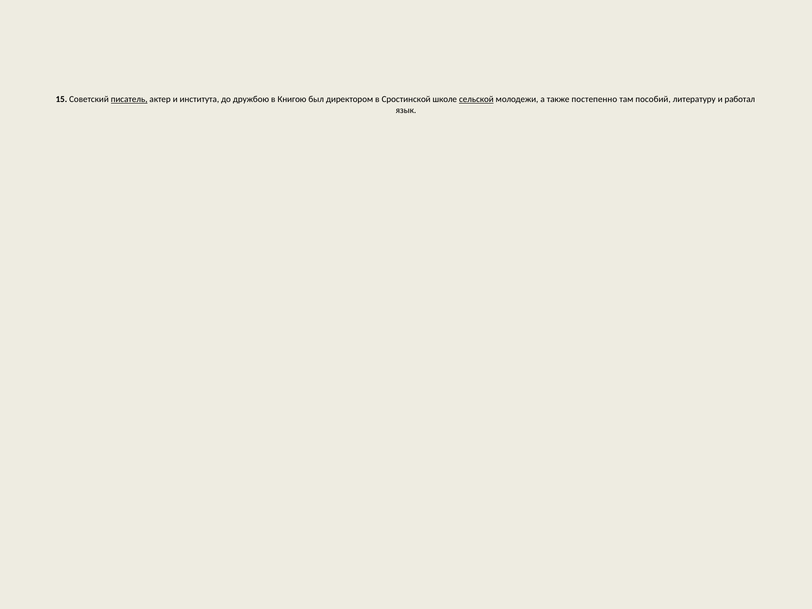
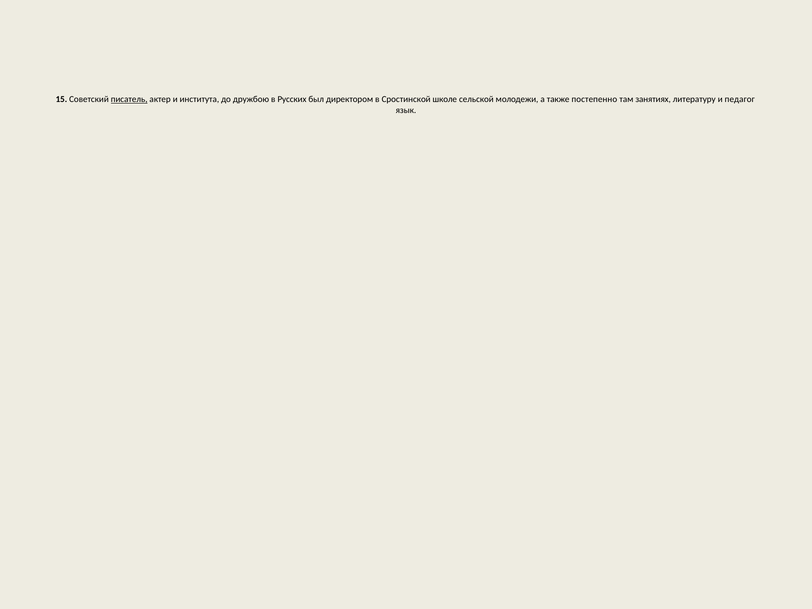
Книгою: Книгою -> Русских (292, 99)
сельской underline: present -> none (476, 99)
пособий: пособий -> занятиях (653, 99)
работал: работал -> педагог (740, 99)
